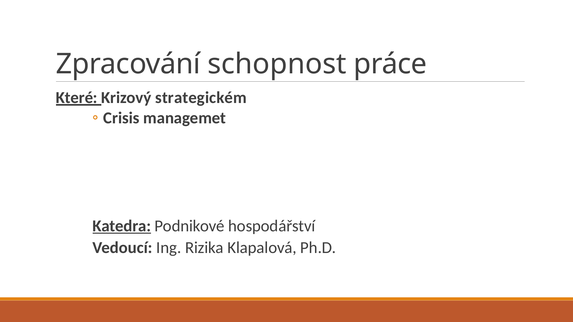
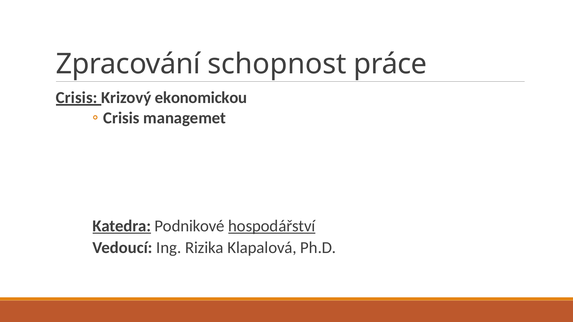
Které: Které -> Crisis (77, 98)
strategickém: strategickém -> ekonomickou (201, 98)
hospodářství underline: none -> present (272, 226)
